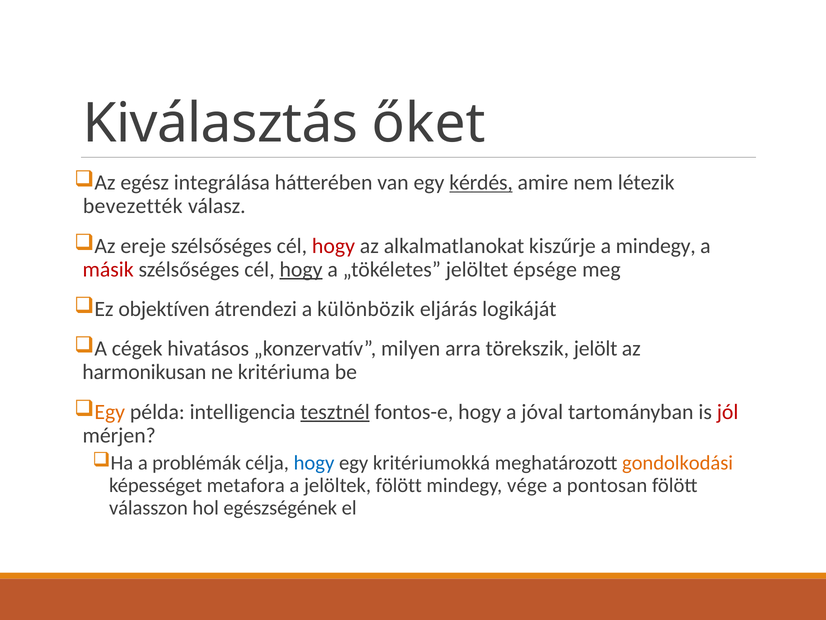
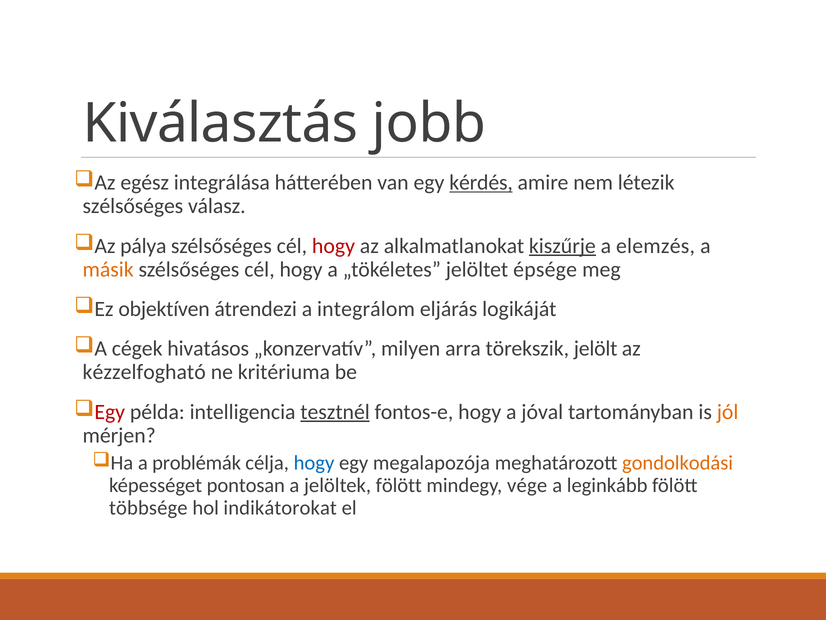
őket: őket -> jobb (429, 123)
bevezették: bevezették -> szélsőséges (133, 206)
ereje: ereje -> pálya (143, 246)
kiszűrje underline: none -> present (562, 246)
a mindegy: mindegy -> elemzés (656, 246)
másik colour: red -> orange (108, 269)
hogy underline: present -> none (301, 269)
különbözik: különbözik -> integrálom (366, 309)
harmonikusan: harmonikusan -> kézzelfogható (144, 372)
Egy colour: orange -> red (110, 412)
jól colour: red -> orange (728, 412)
kritériumokká: kritériumokká -> megalapozója (431, 463)
metafora: metafora -> pontosan (246, 485)
pontosan: pontosan -> leginkább (607, 485)
válasszon: válasszon -> többsége (148, 507)
egészségének: egészségének -> indikátorokat (280, 507)
